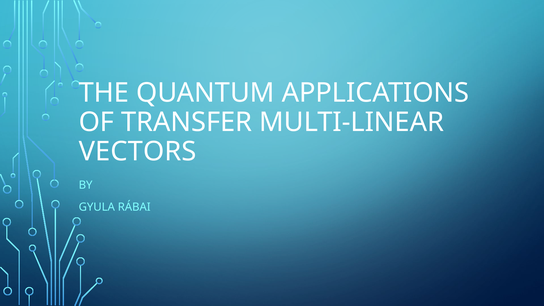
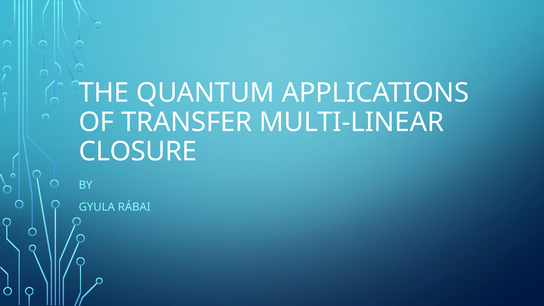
VECTORS: VECTORS -> CLOSURE (138, 152)
